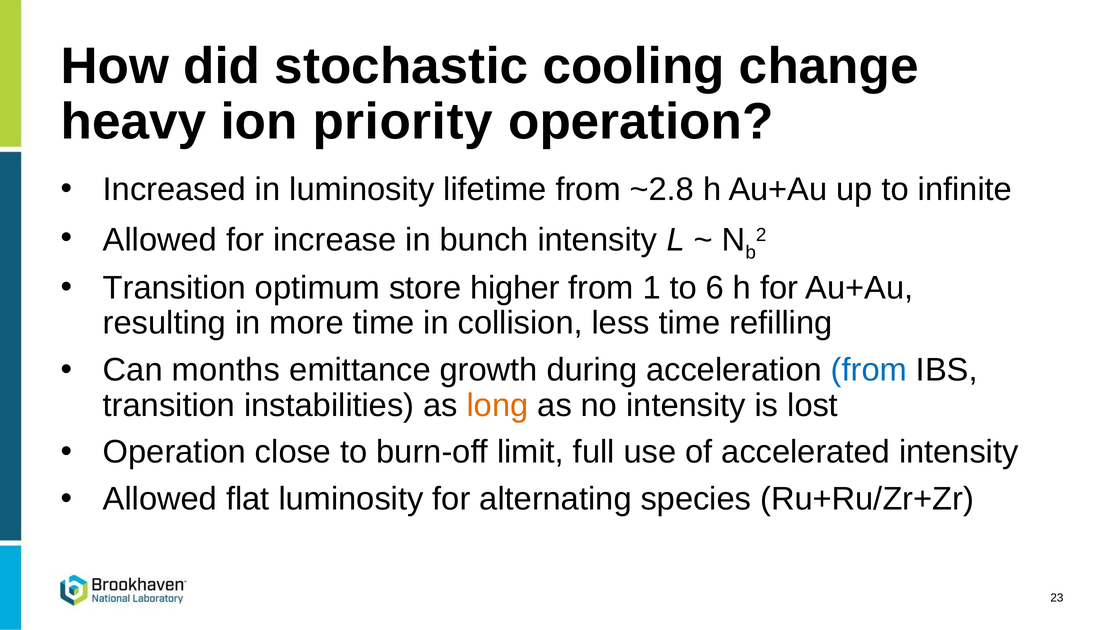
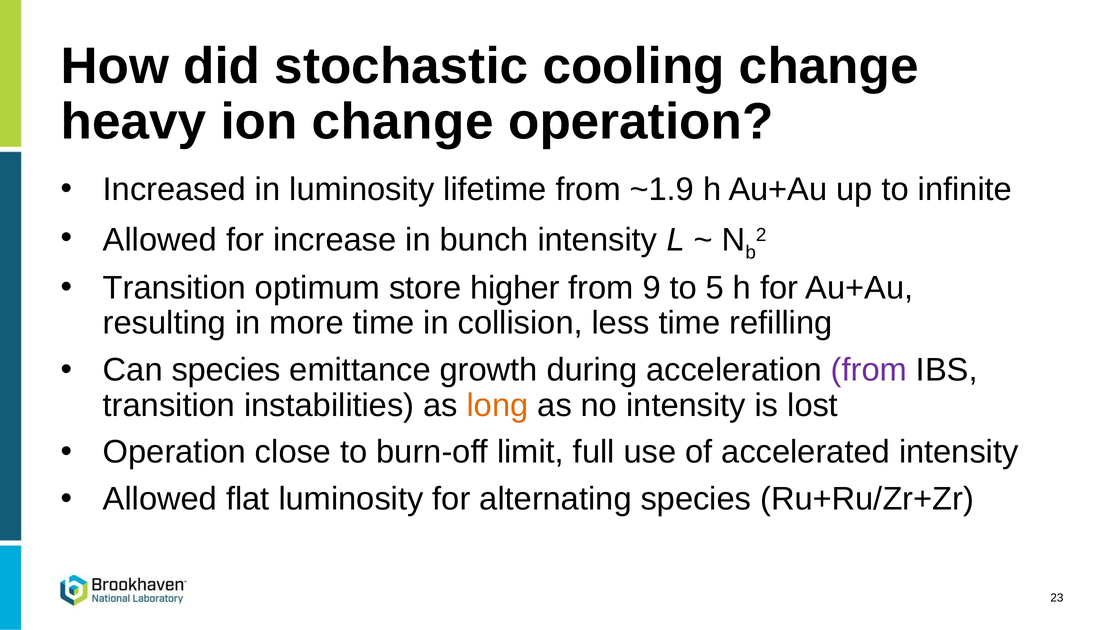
ion priority: priority -> change (403, 122)
~2.8: ~2.8 -> ~1.9 (662, 189)
1: 1 -> 9 (652, 288)
6: 6 -> 5 (715, 288)
Can months: months -> species (226, 370)
from colour: blue -> purple (869, 370)
